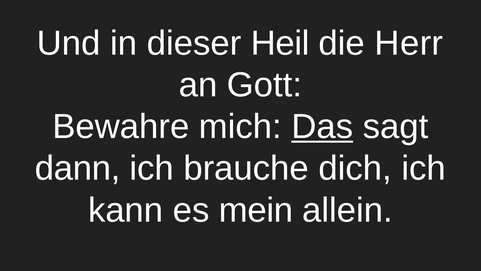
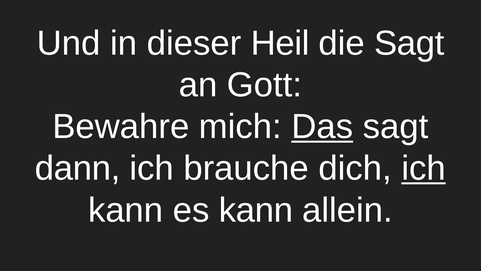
die Herr: Herr -> Sagt (409, 43)
ich underline: none -> present (424, 168)
es mein: mein -> kann (256, 210)
